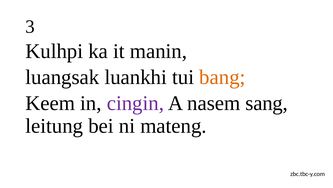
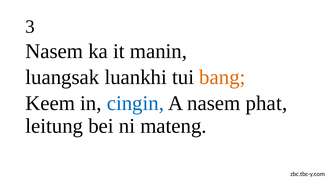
Kulhpi: Kulhpi -> Nasem (54, 51)
cingin colour: purple -> blue (135, 103)
sang: sang -> phat (266, 103)
